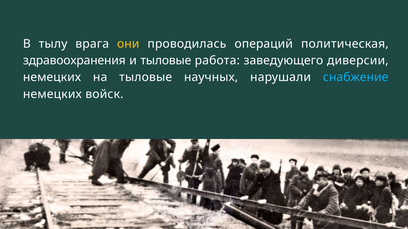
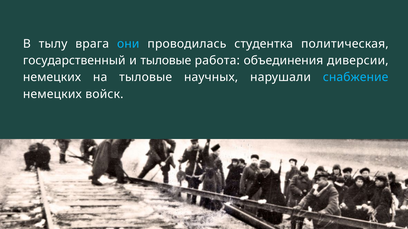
они colour: yellow -> light blue (128, 44)
операций: операций -> студентка (264, 44)
здравоохранения: здравоохранения -> государственный (74, 61)
заведующего: заведующего -> объединения (283, 61)
